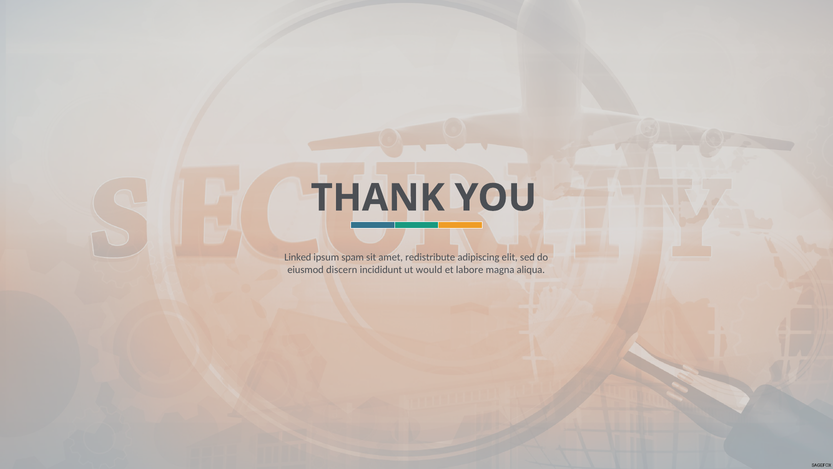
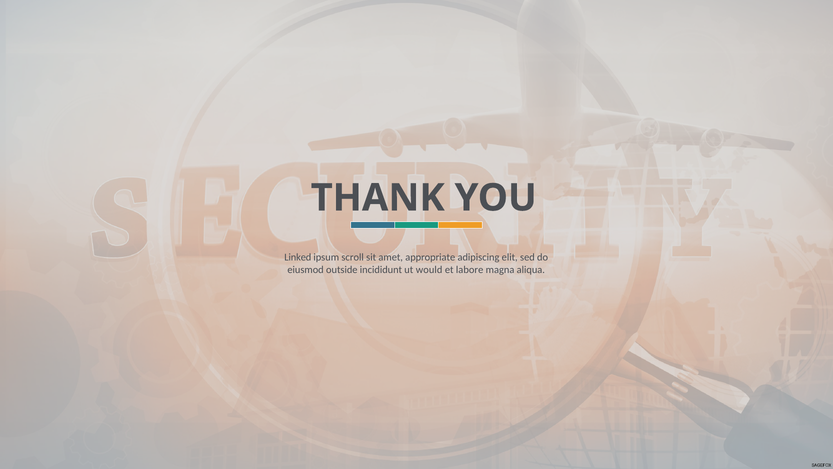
spam: spam -> scroll (353, 257)
redistribute: redistribute -> appropriate (430, 257)
discern: discern -> outside (342, 270)
